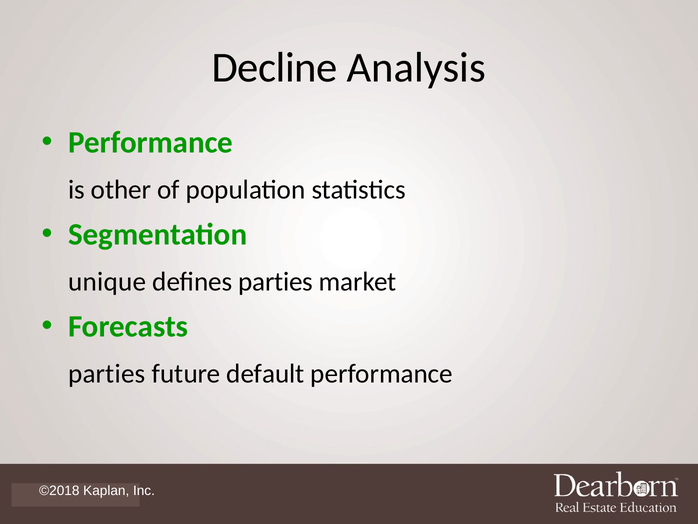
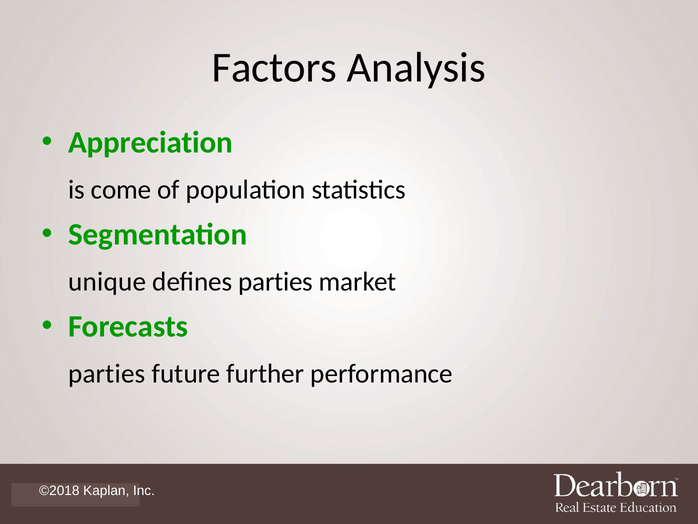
Decline: Decline -> Factors (274, 68)
Performance: Performance -> Appreciation (151, 142)
other: other -> come (121, 189)
default: default -> further (265, 373)
